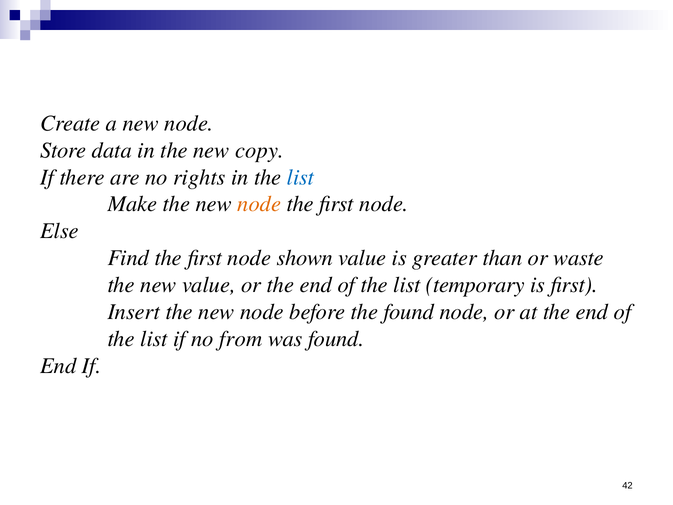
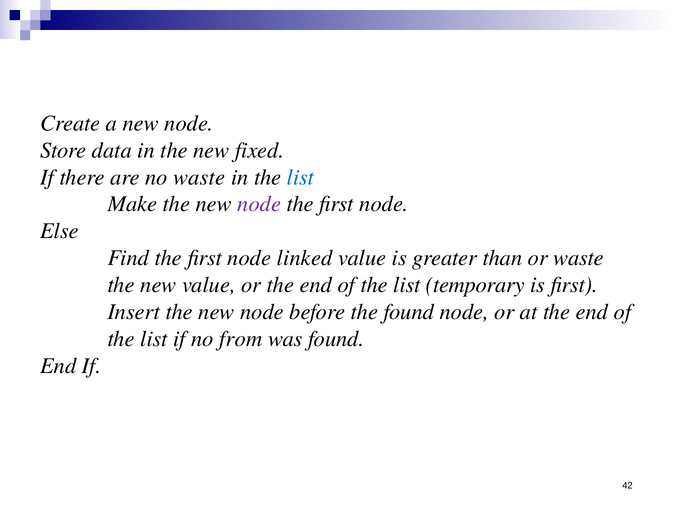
copy: copy -> fixed (260, 150)
no rights: rights -> waste (199, 177)
node colour: orange -> purple (259, 204)
shown: shown -> linked (305, 258)
